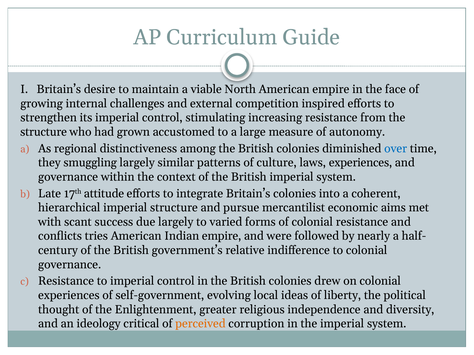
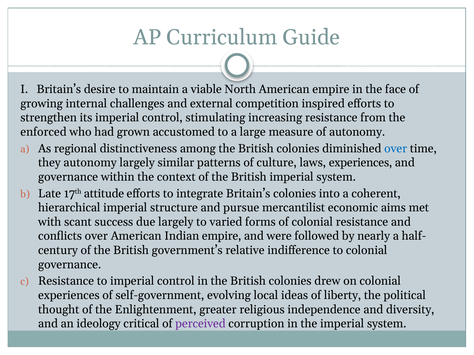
structure: structure -> enforced (43, 132)
they smuggling: smuggling -> autonomy (90, 163)
conflicts tries: tries -> over (96, 236)
perceived colour: orange -> purple (200, 324)
